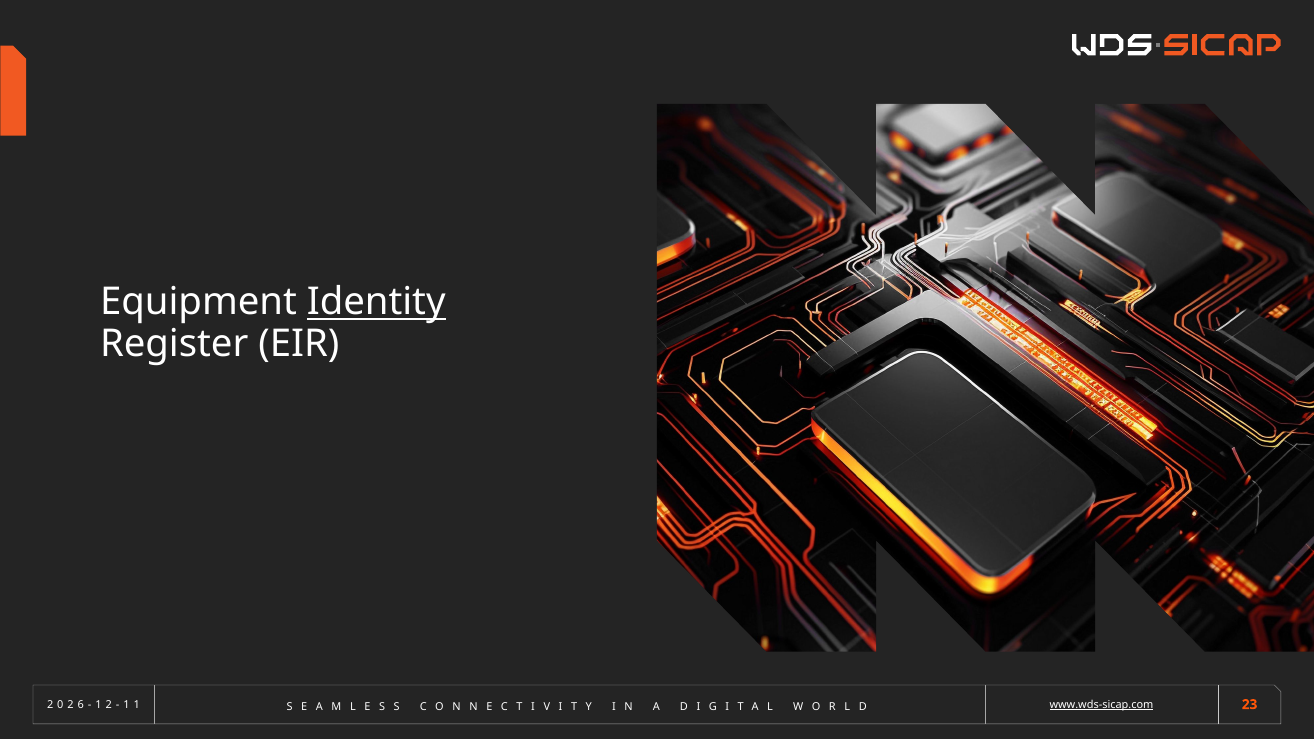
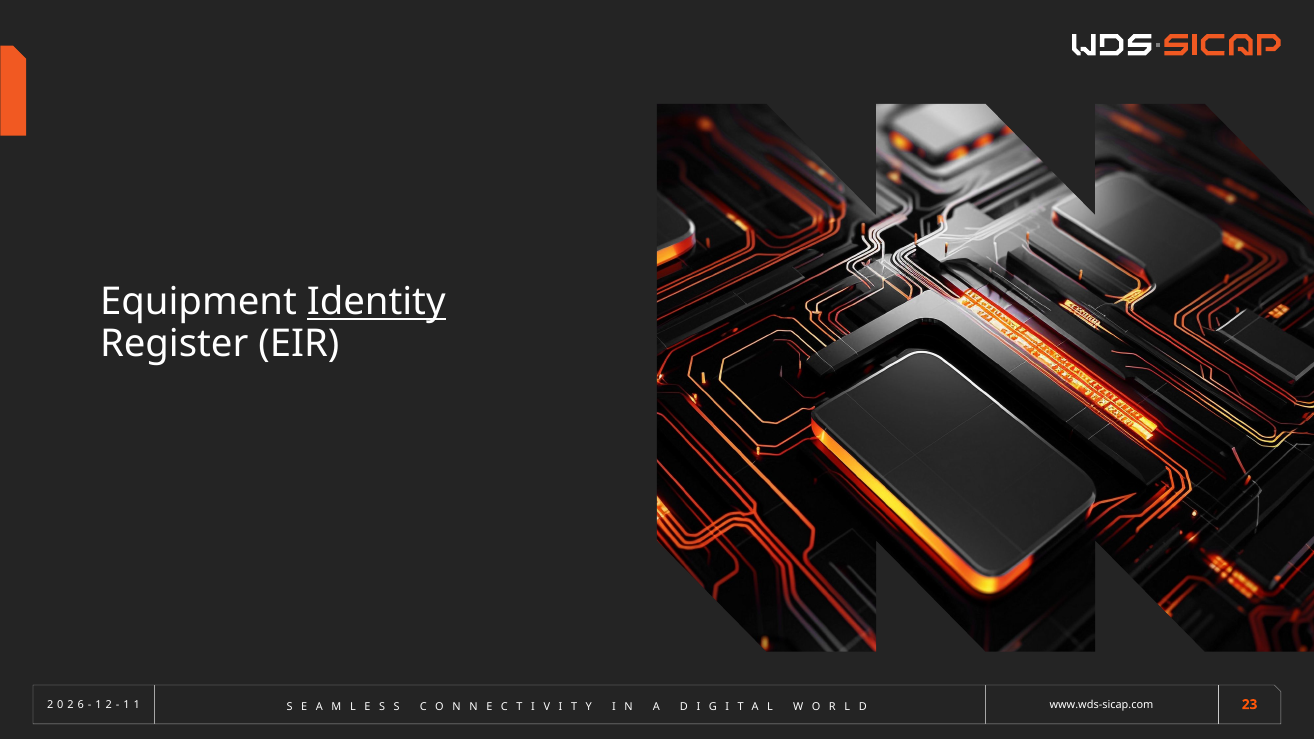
www.wds-sicap.com underline: present -> none (1101, 705)
